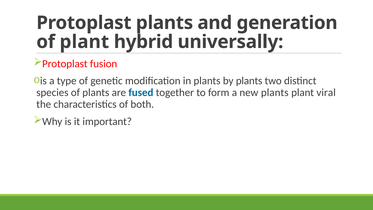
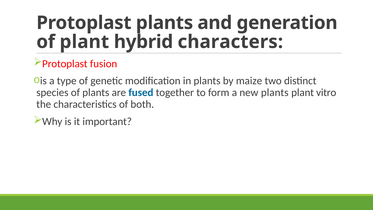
universally: universally -> characters (230, 42)
by plants: plants -> maize (249, 81)
viral: viral -> vitro (326, 93)
